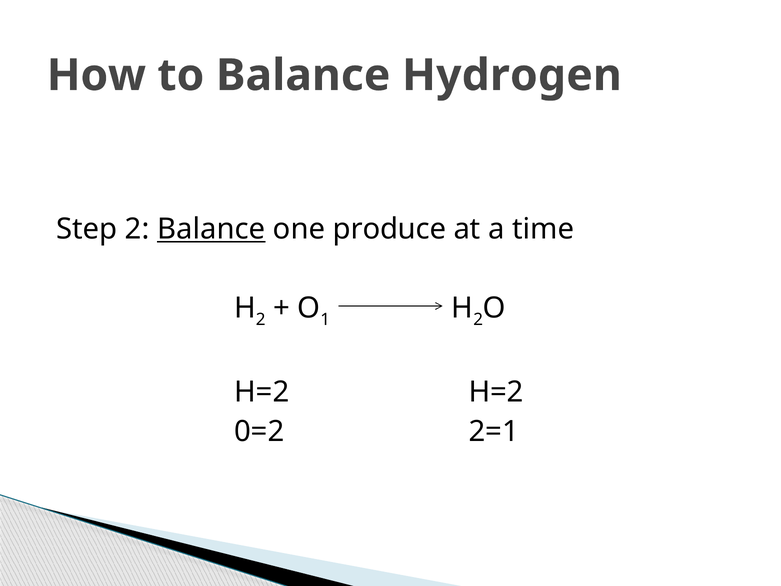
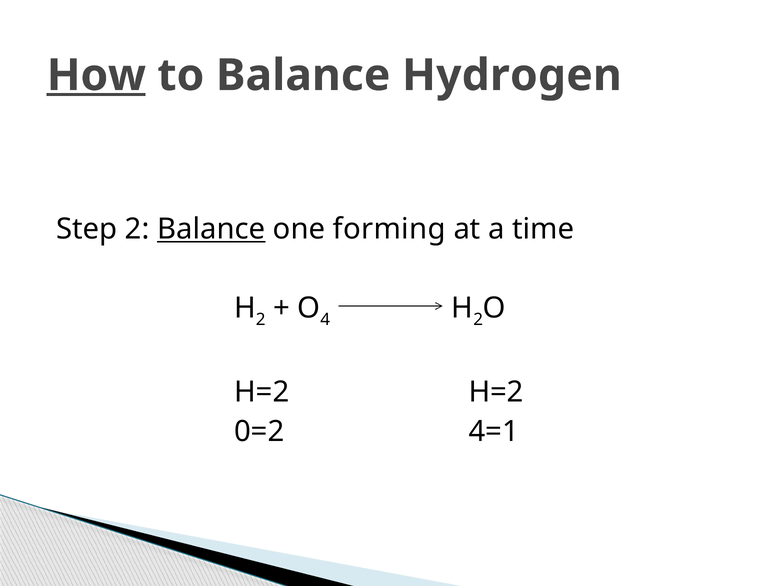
How underline: none -> present (96, 75)
produce: produce -> forming (389, 229)
1: 1 -> 4 (325, 319)
2=1: 2=1 -> 4=1 (494, 431)
